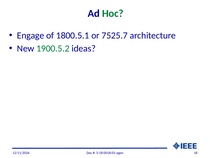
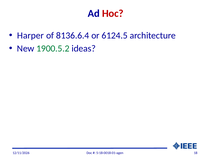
Hoc colour: green -> red (113, 13)
Engage: Engage -> Harper (31, 35)
1800.5.1: 1800.5.1 -> 8136.6.4 (73, 35)
7525.7: 7525.7 -> 6124.5 (115, 35)
